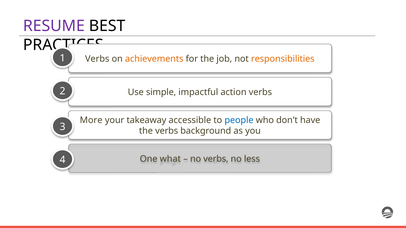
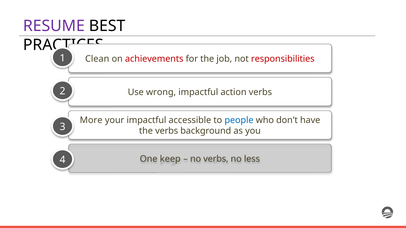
Verbs: Verbs -> Clean (97, 59)
achievements colour: orange -> red (154, 59)
responsibilities colour: orange -> red (283, 59)
simple: simple -> wrong (161, 92)
your takeaway: takeaway -> impactful (146, 120)
what: what -> keep (170, 159)
